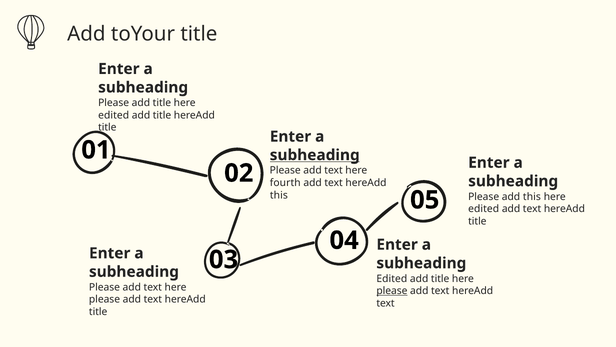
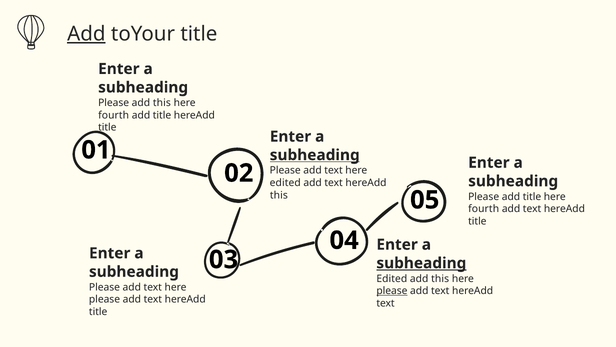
Add underline: none -> present (86, 34)
Please add title: title -> this (162, 103)
edited: edited -> fourth (114, 115)
fourth: fourth -> edited (285, 183)
Please add this: this -> title (532, 196)
edited: edited -> fourth (484, 209)
subheading underline: none -> present (421, 263)
title: title -> this (440, 278)
